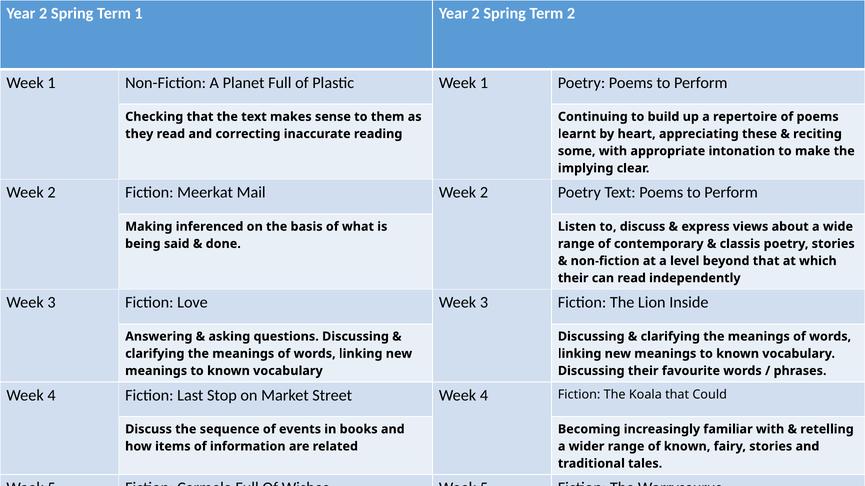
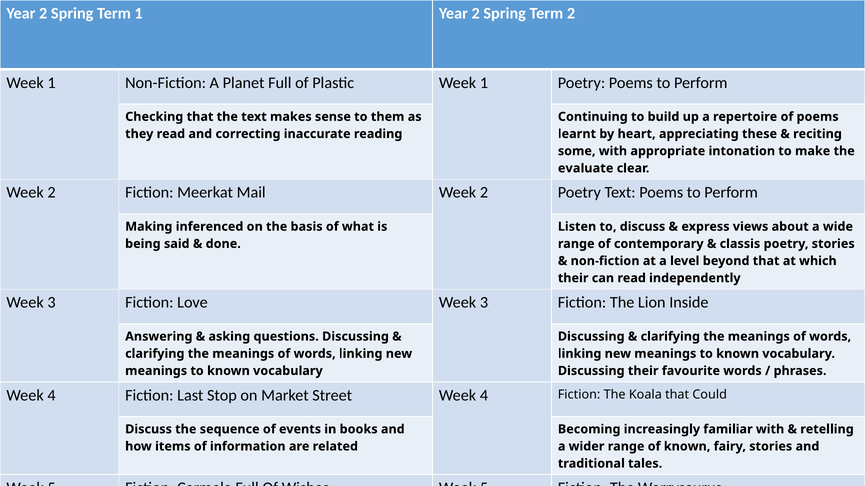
implying: implying -> evaluate (586, 168)
